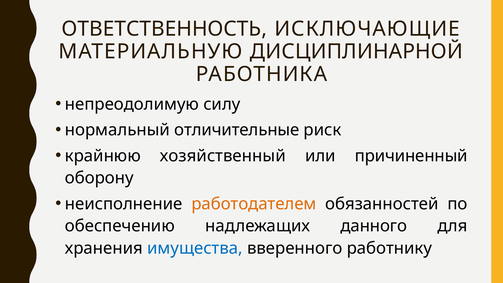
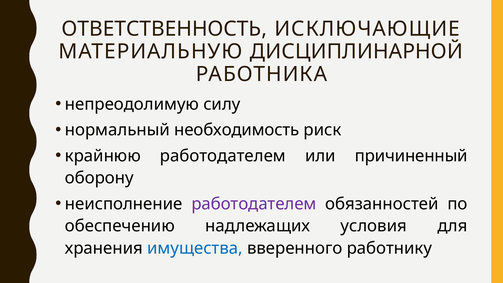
отличительные: отличительные -> необходимость (237, 130)
крайнюю хозяйственный: хозяйственный -> работодателем (223, 156)
работодателем colour: orange -> purple (254, 204)
данного: данного -> условия (374, 226)
